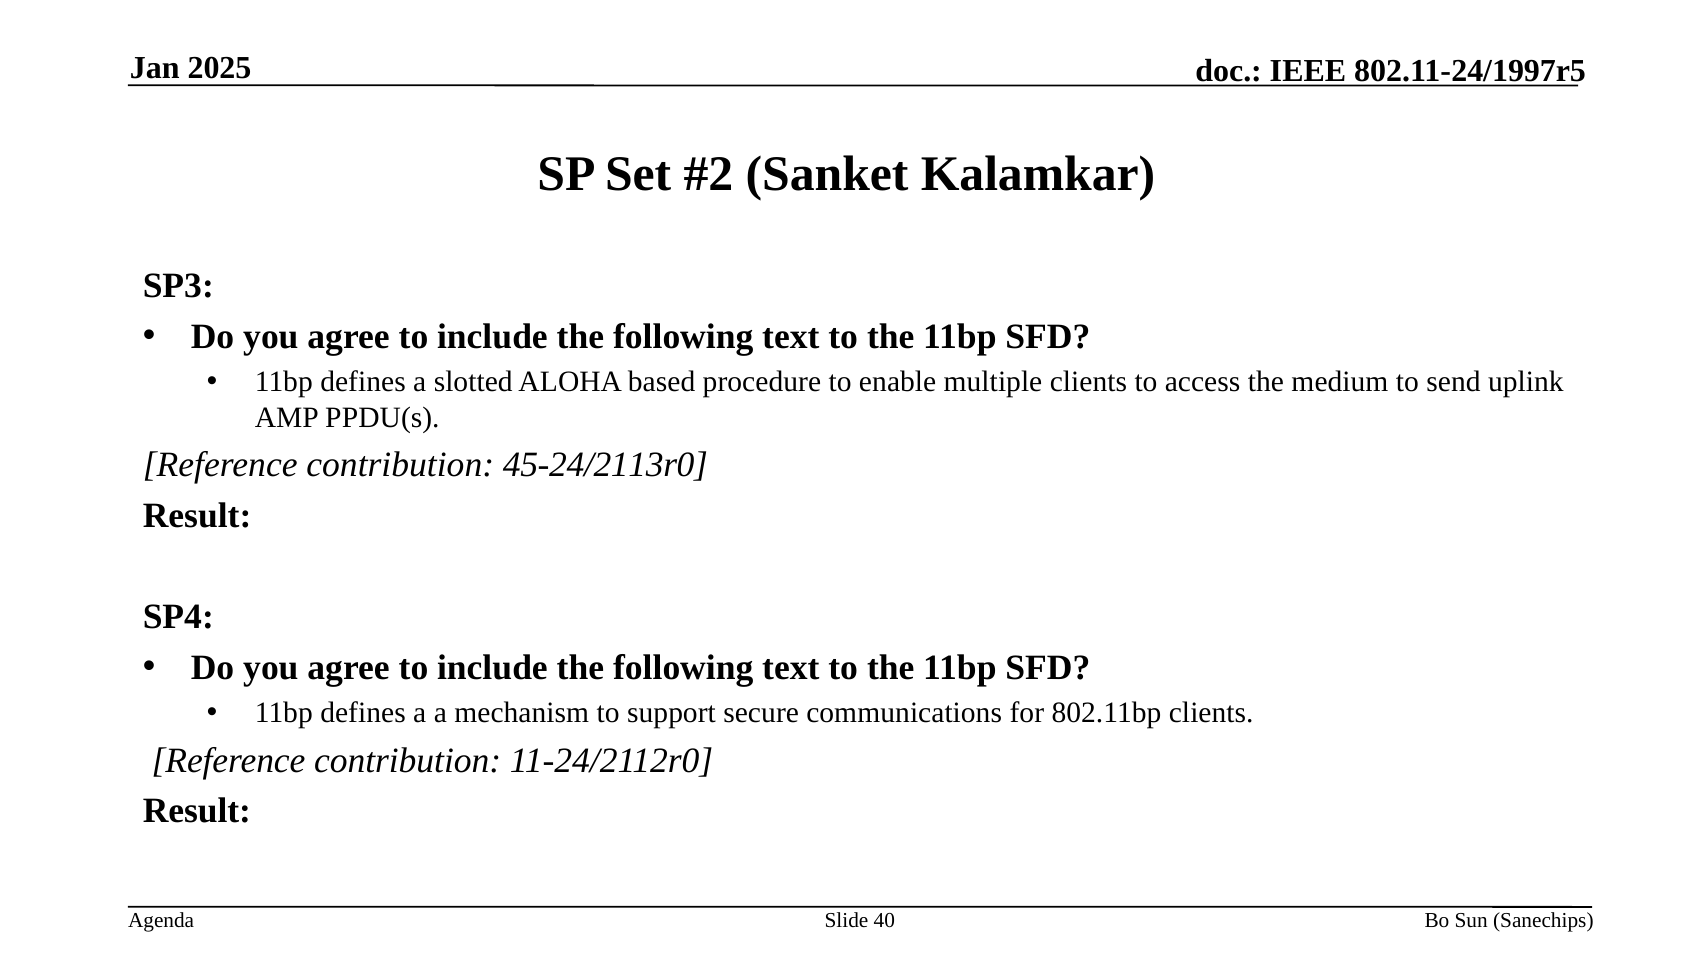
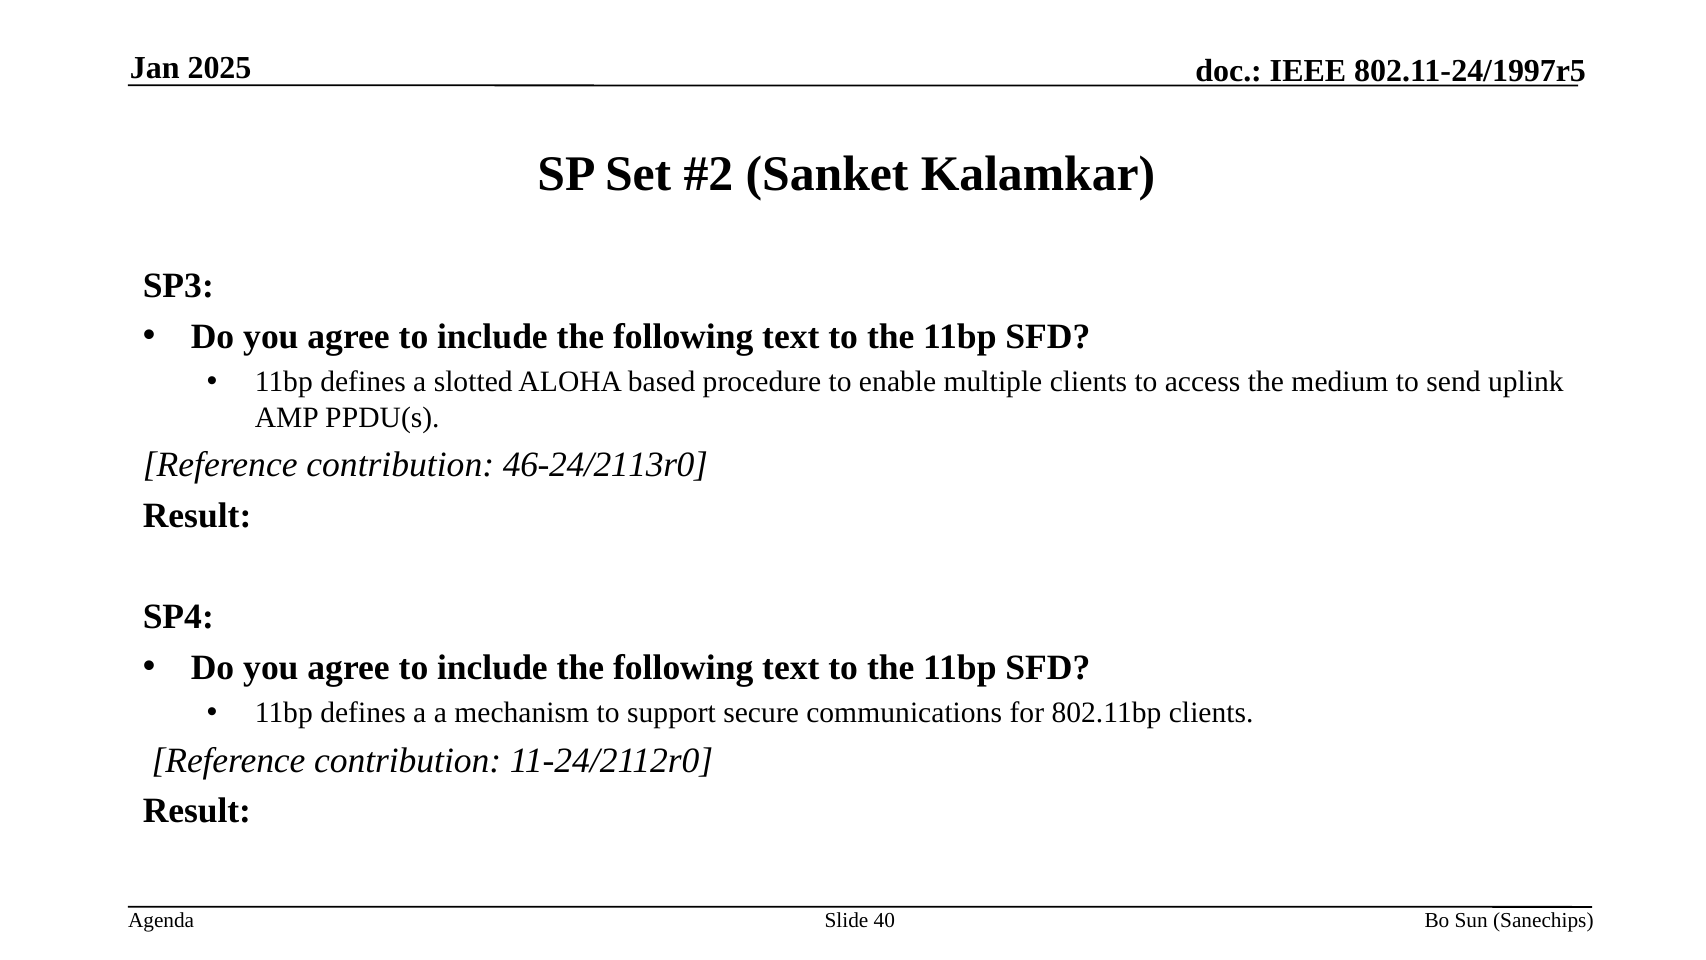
45-24/2113r0: 45-24/2113r0 -> 46-24/2113r0 (605, 465)
